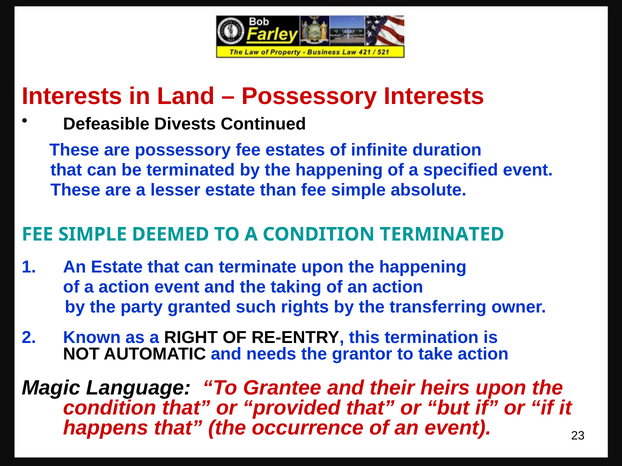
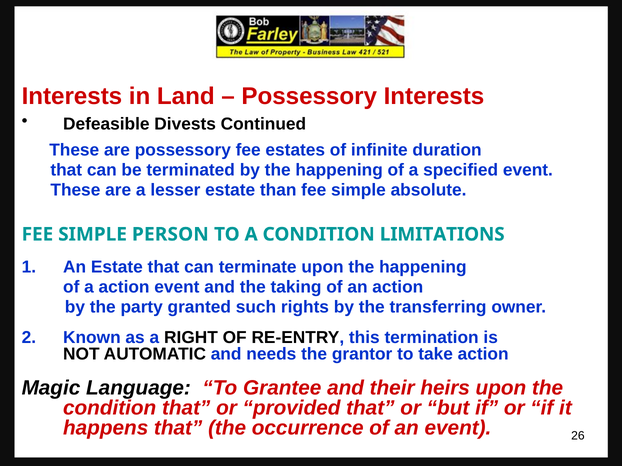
DEEMED: DEEMED -> PERSON (170, 235)
CONDITION TERMINATED: TERMINATED -> LIMITATIONS (442, 235)
23: 23 -> 26 (578, 436)
